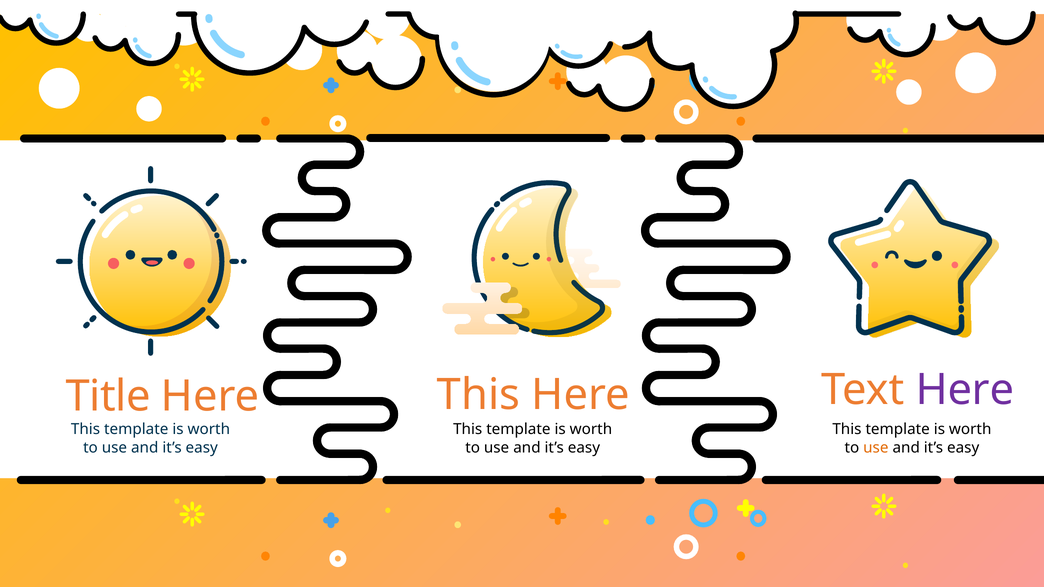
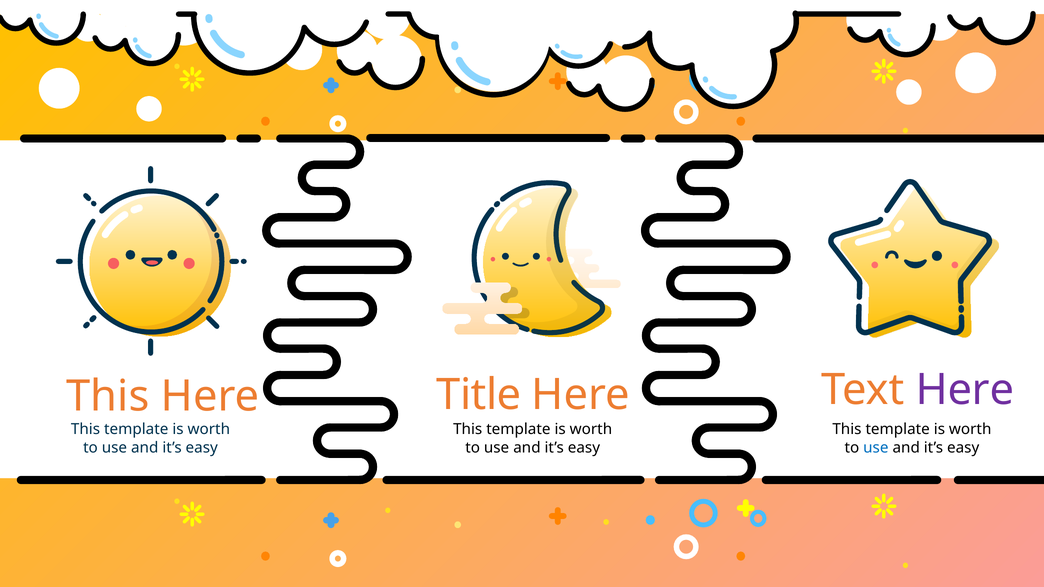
This: This -> Title (479, 395)
Title: Title -> This (108, 397)
use colour: orange -> blue (876, 448)
